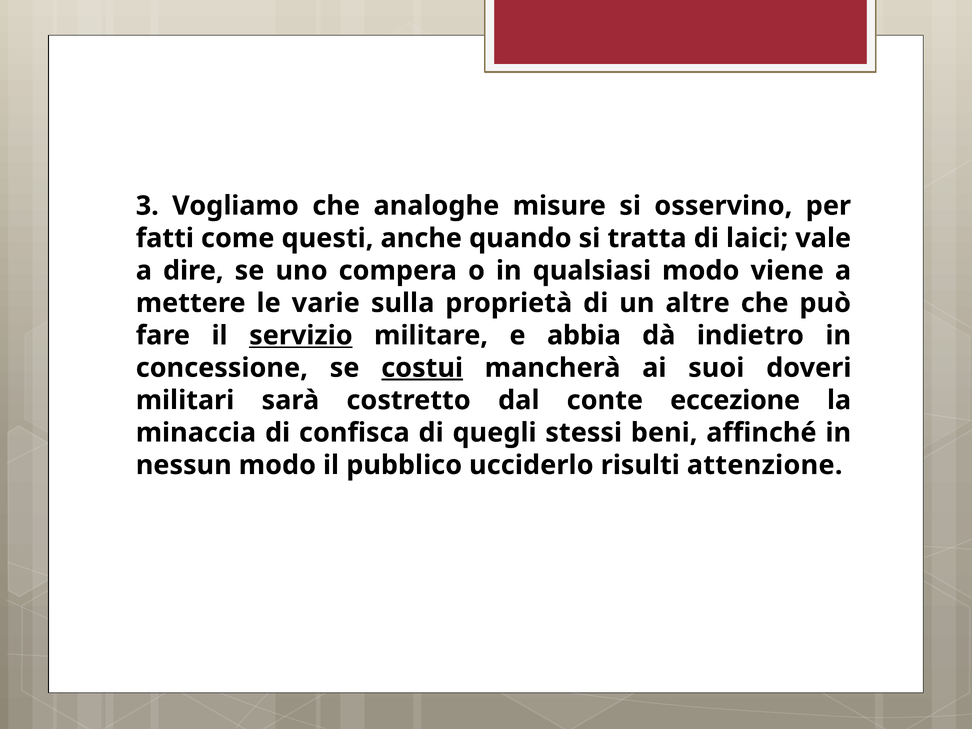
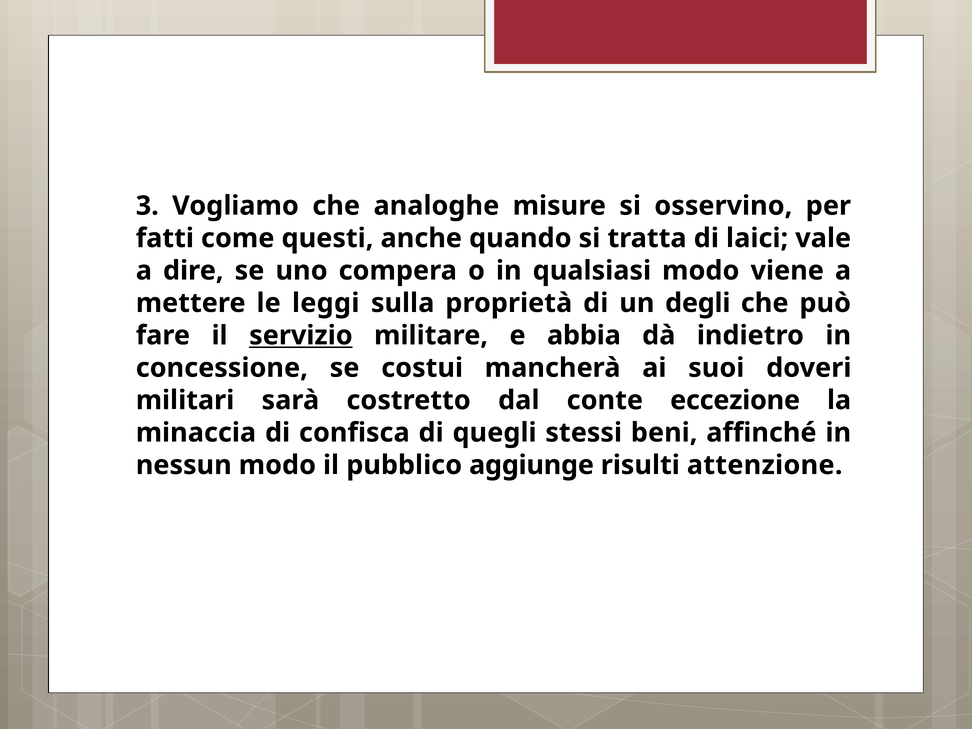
varie: varie -> leggi (326, 303)
altre: altre -> degli (698, 303)
costui underline: present -> none (422, 368)
ucciderlo: ucciderlo -> aggiunge (532, 465)
